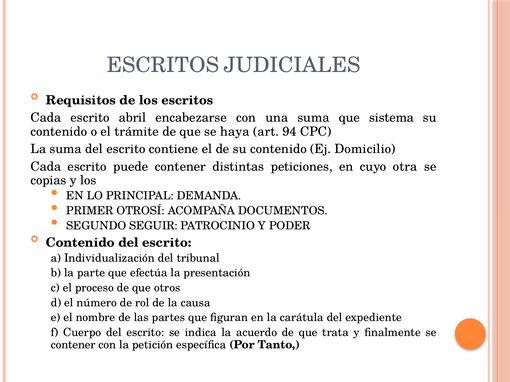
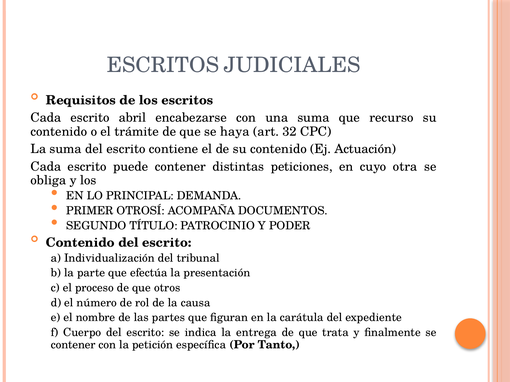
sistema: sistema -> recurso (391, 118)
94: 94 -> 32 (290, 132)
Domicilio: Domicilio -> Actuación (365, 149)
copias: copias -> obliga (48, 181)
SEGUIR: SEGUIR -> TÍTULO (153, 226)
acuerdo: acuerdo -> entrega (257, 333)
